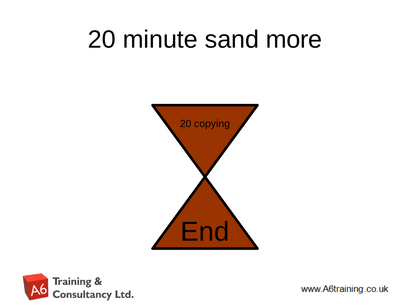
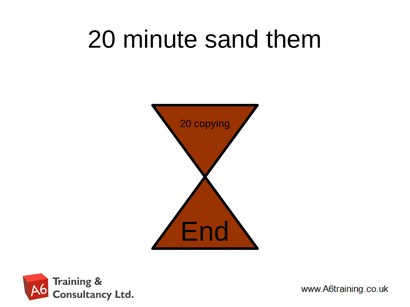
more: more -> them (294, 40)
